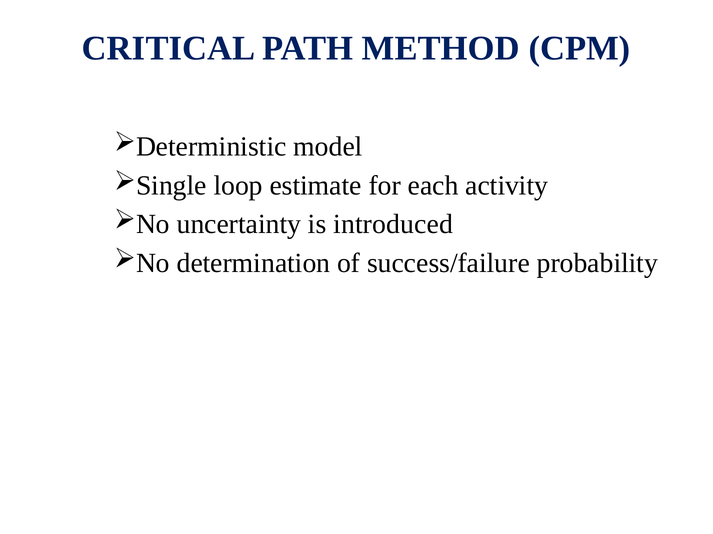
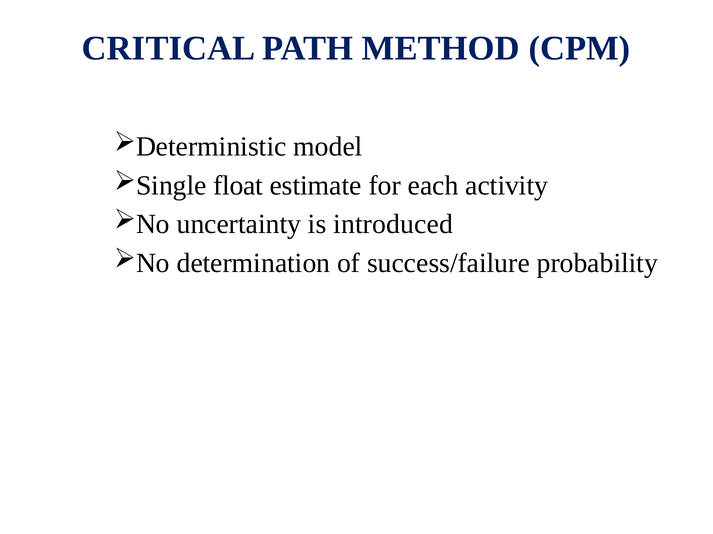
loop: loop -> float (238, 186)
